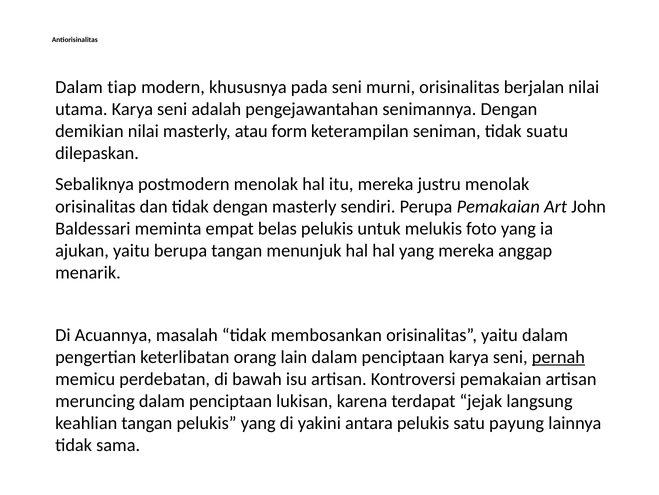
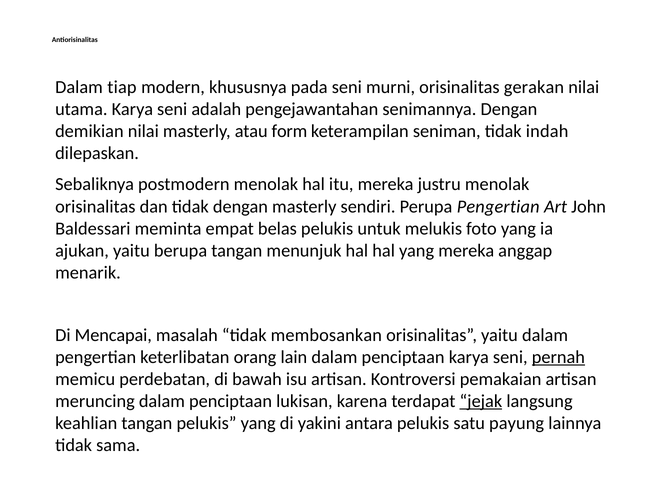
berjalan: berjalan -> gerakan (534, 87)
suatu: suatu -> indah (547, 131)
Perupa Pemakaian: Pemakaian -> Pengertian (498, 206)
Acuannya: Acuannya -> Mencapai (113, 334)
jejak underline: none -> present (481, 400)
